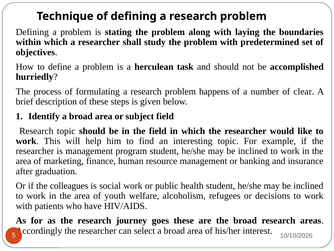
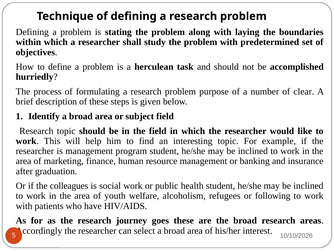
happens: happens -> purpose (214, 91)
decisions: decisions -> following (273, 196)
